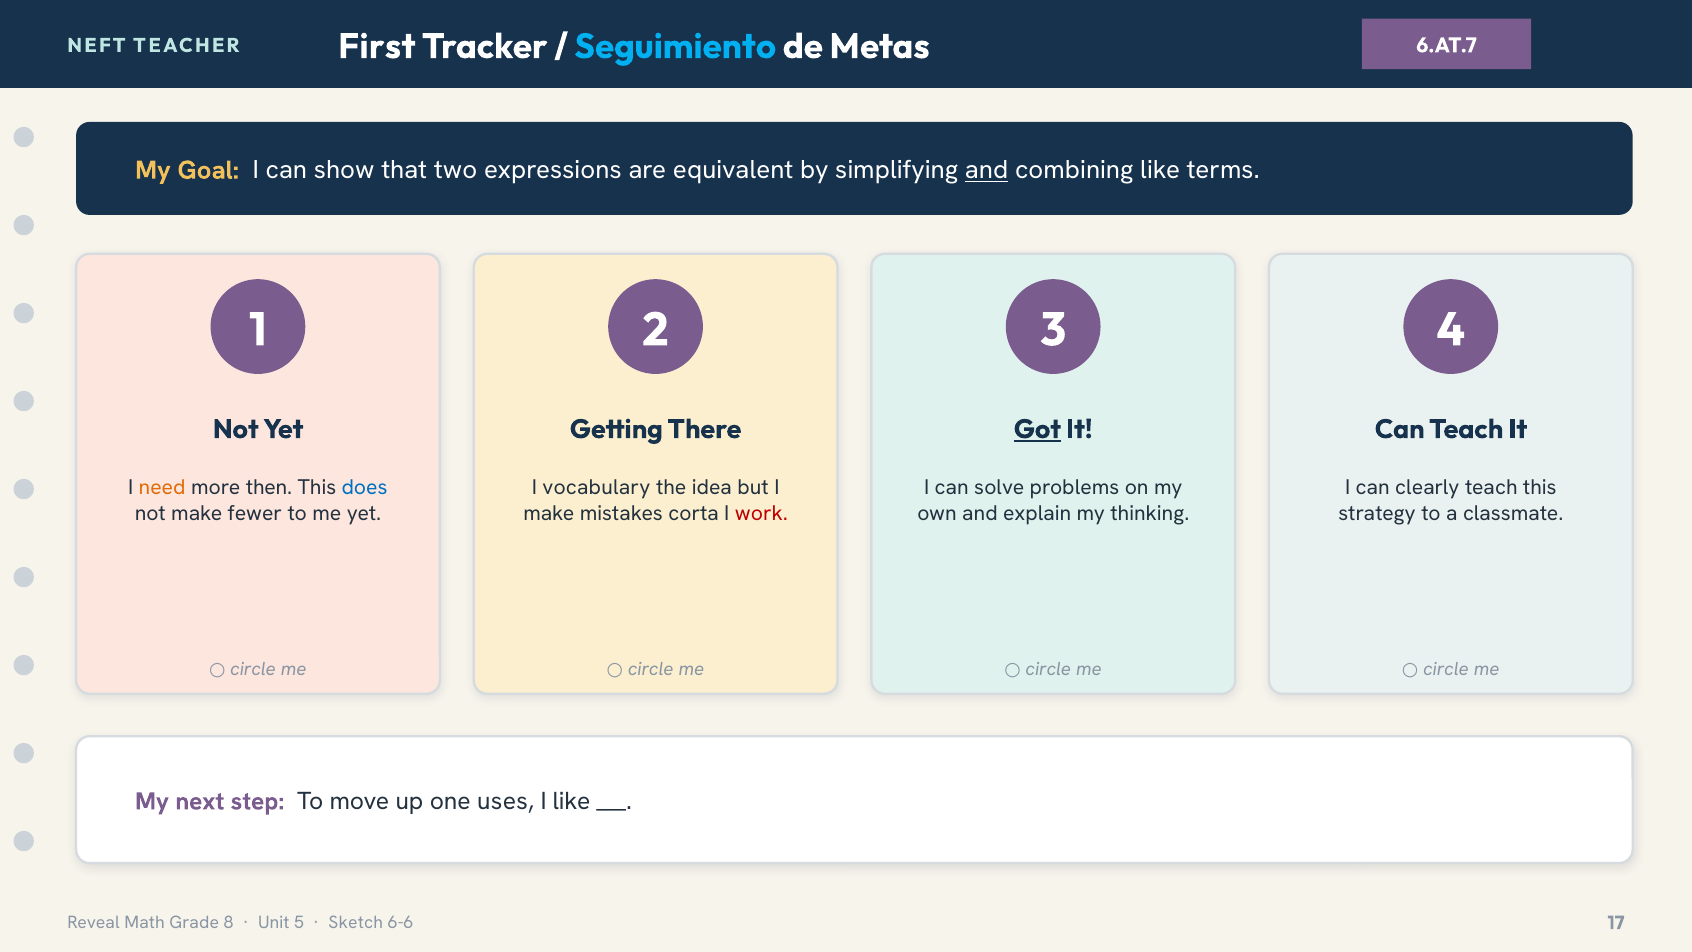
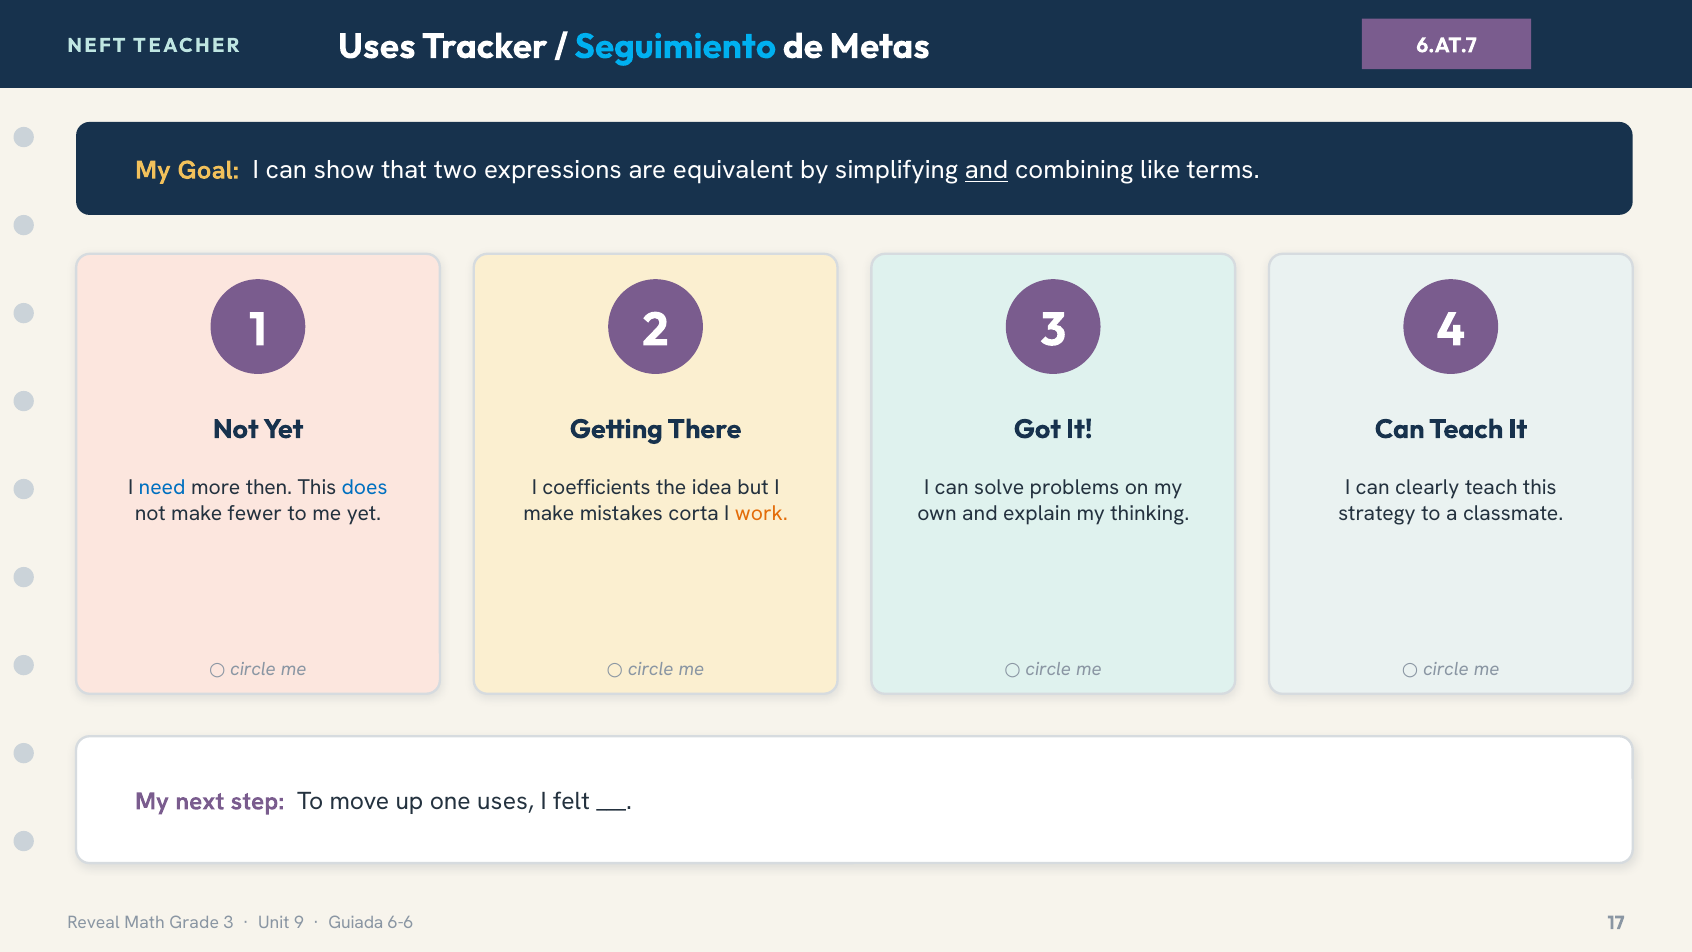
TEACHER First: First -> Uses (377, 46)
Got underline: present -> none (1037, 429)
need colour: orange -> blue (162, 488)
vocabulary: vocabulary -> coefficients (596, 488)
work colour: red -> orange (761, 513)
I like: like -> felt (571, 801)
Grade 8: 8 -> 3 (229, 923)
5: 5 -> 9 (299, 923)
Sketch: Sketch -> Guiada (356, 923)
